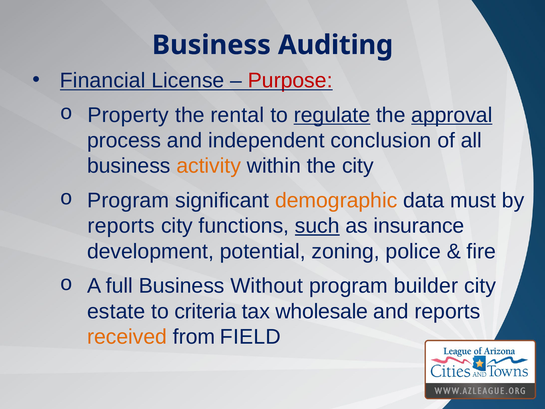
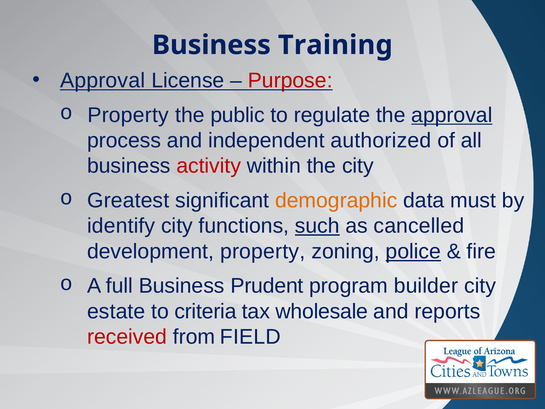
Auditing: Auditing -> Training (335, 45)
Financial: Financial -> Approval (103, 80)
rental: rental -> public (238, 115)
regulate underline: present -> none (332, 115)
conclusion: conclusion -> authorized (381, 140)
activity colour: orange -> red (209, 166)
Program: Program -> Greatest (128, 200)
reports: reports -> identify (121, 226)
insurance: insurance -> cancelled (419, 226)
development potential: potential -> property (263, 251)
police underline: none -> present (413, 251)
Without: Without -> Prudent (267, 286)
received colour: orange -> red (127, 337)
